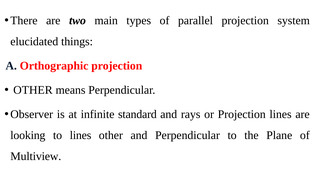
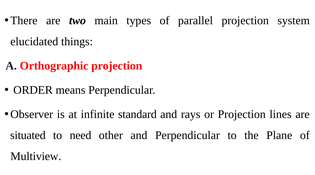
OTHER: OTHER -> ORDER (33, 90)
looking: looking -> situated (28, 135)
to lines: lines -> need (81, 135)
